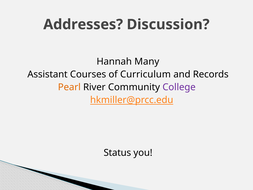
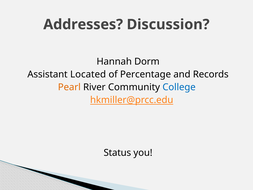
Many: Many -> Dorm (147, 61)
Courses: Courses -> Located (88, 74)
Curriculum: Curriculum -> Percentage (146, 74)
College colour: purple -> blue (179, 87)
